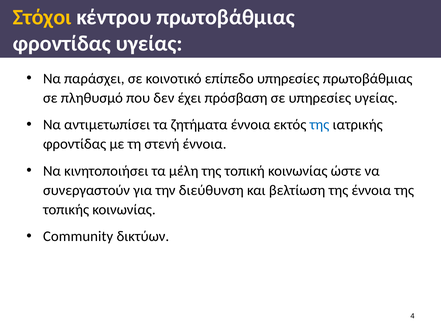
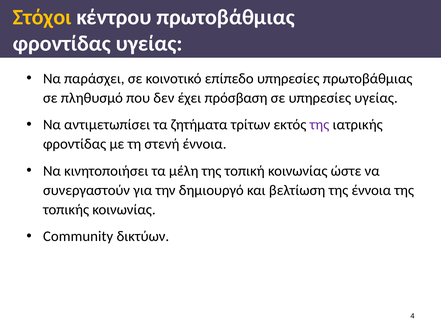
ζητήματα έννοια: έννοια -> τρίτων (251, 125)
της colour: blue -> purple (319, 125)
διεύθυνση: διεύθυνση -> δημιουργό (211, 190)
